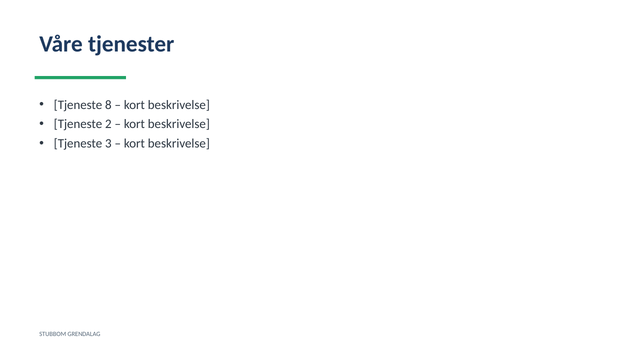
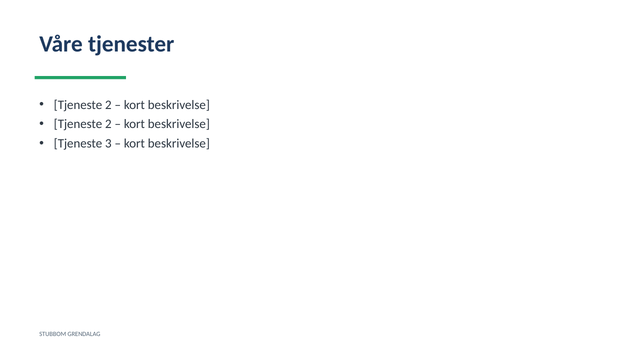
8: 8 -> 2 (108, 105)
